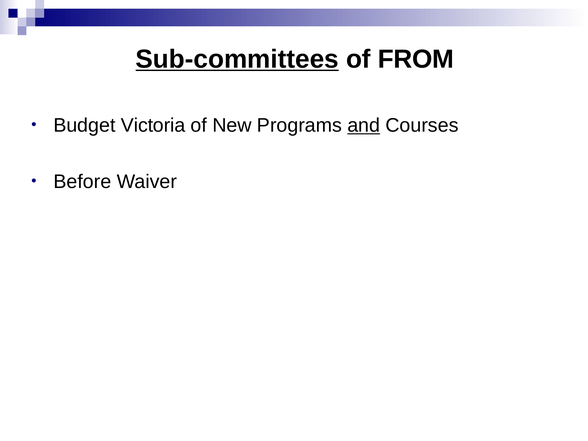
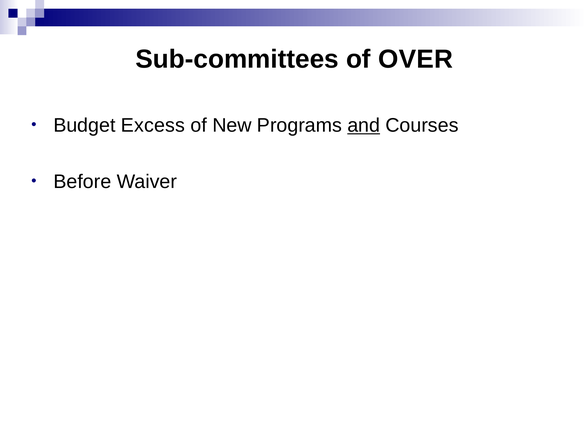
Sub-committees underline: present -> none (237, 59)
FROM: FROM -> OVER (416, 59)
Victoria: Victoria -> Excess (153, 125)
